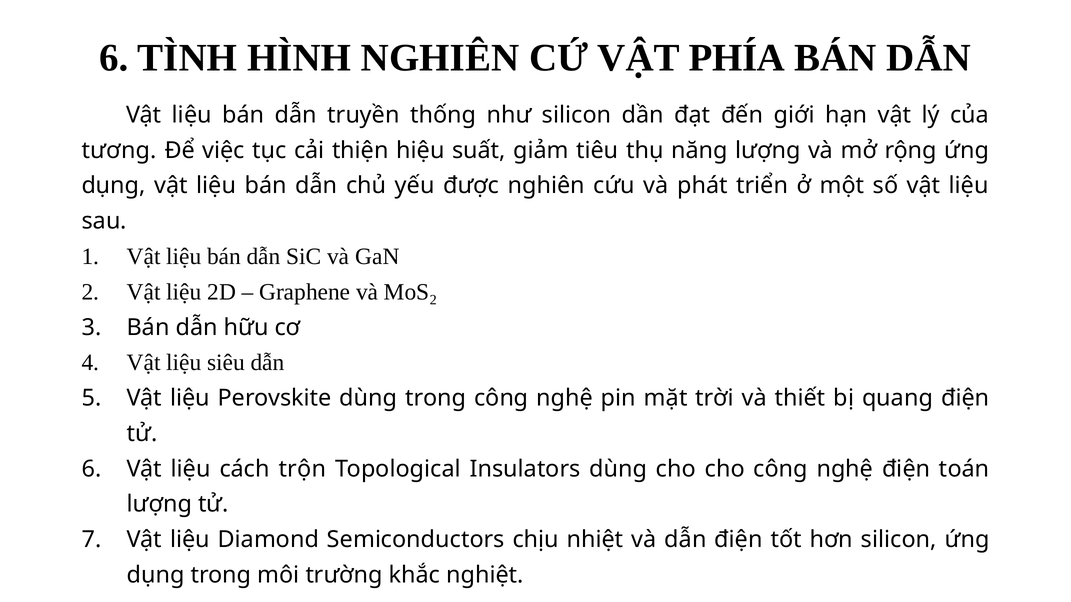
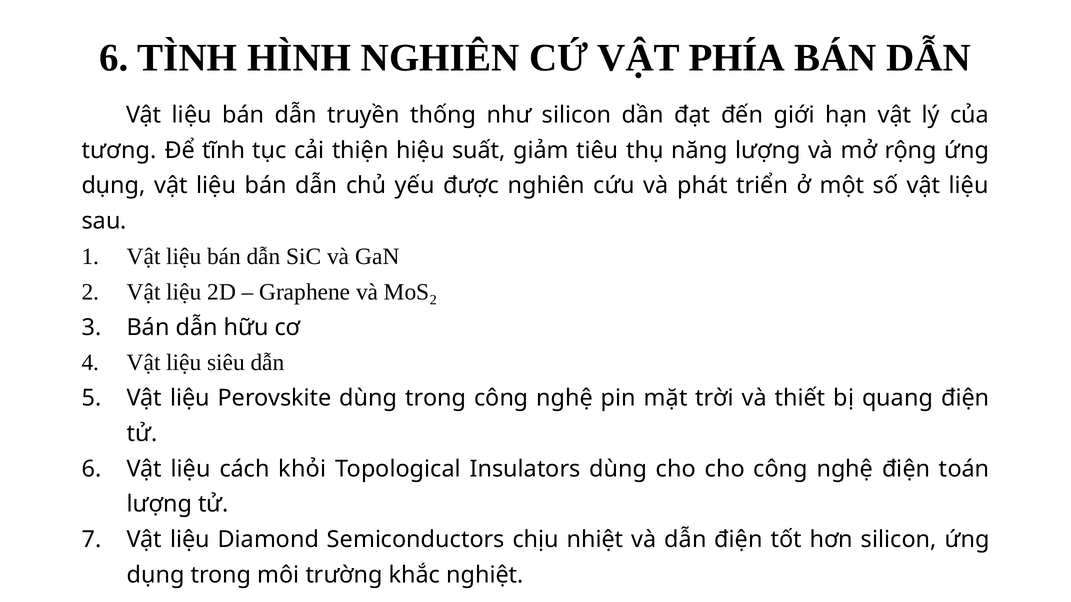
việc: việc -> tĩnh (224, 150)
trộn: trộn -> khỏi (302, 469)
